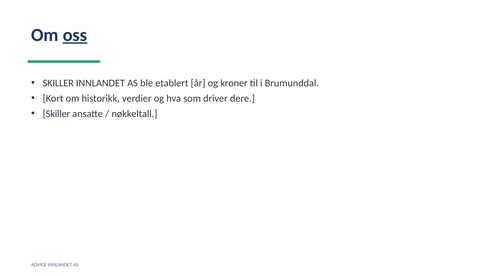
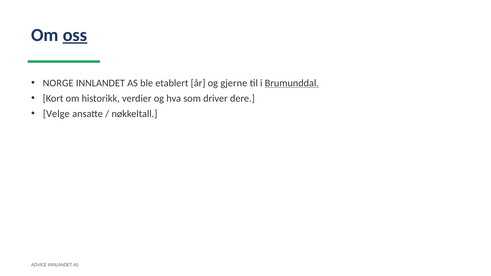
SKILLER: SKILLER -> NORGE (58, 83)
kroner: kroner -> gjerne (234, 83)
Brumunddal underline: none -> present (292, 83)
Skiller: Skiller -> Velge (56, 114)
